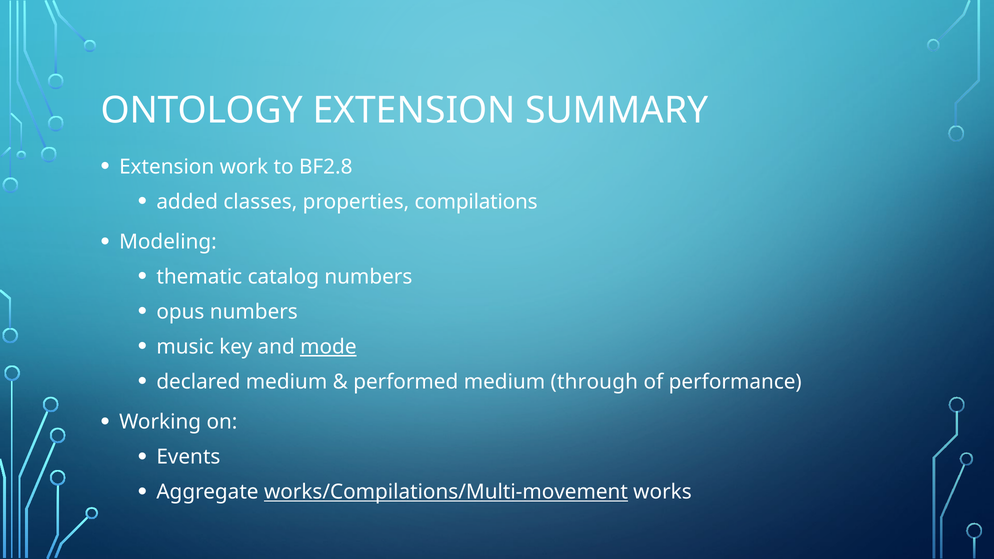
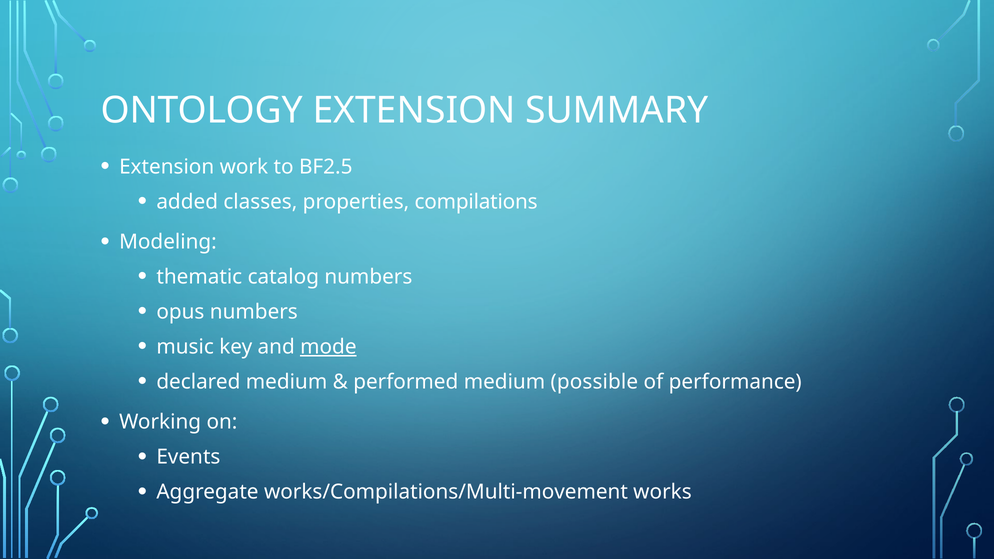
BF2.8: BF2.8 -> BF2.5 (326, 167)
through: through -> possible (594, 382)
works/Compilations/Multi-movement underline: present -> none (446, 492)
